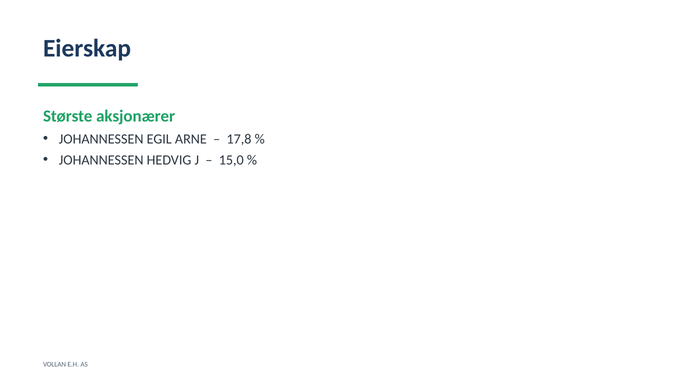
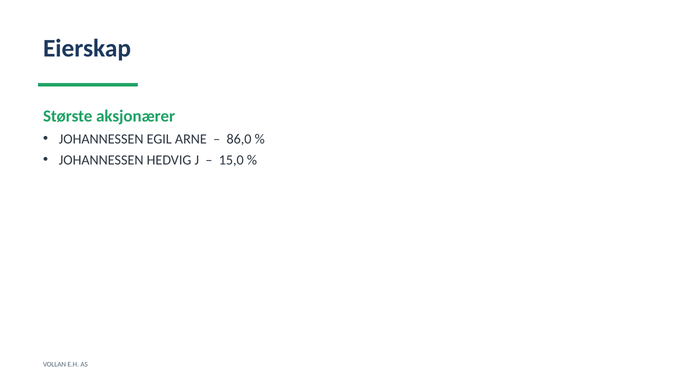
17,8: 17,8 -> 86,0 (239, 139)
